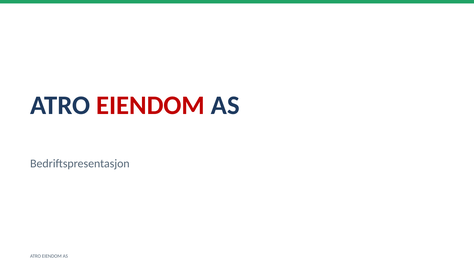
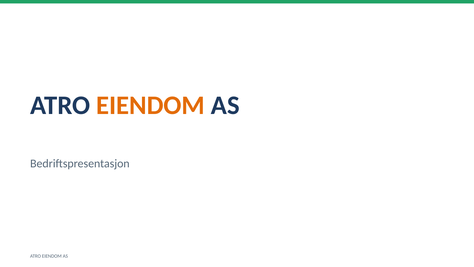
EIENDOM colour: red -> orange (151, 105)
